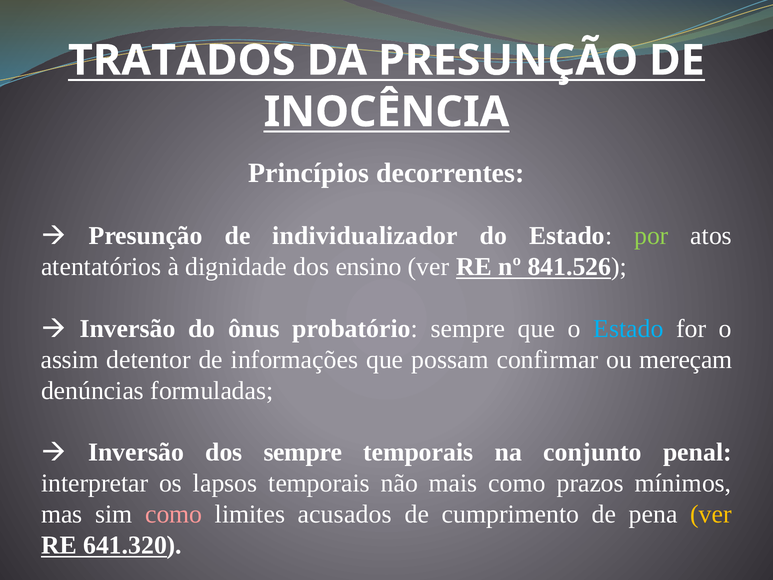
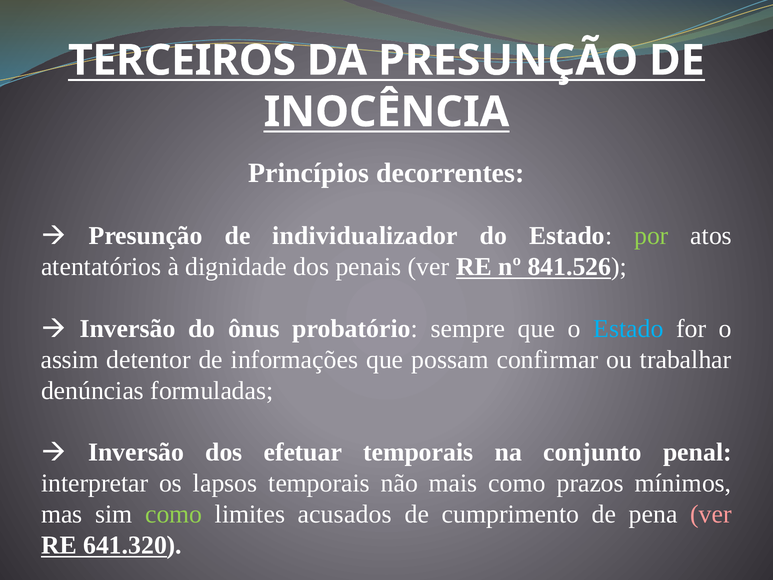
TRATADOS: TRATADOS -> TERCEIROS (182, 60)
ensino: ensino -> penais (369, 267)
mereçam: mereçam -> trabalhar (686, 359)
dos sempre: sempre -> efetuar (303, 452)
como colour: pink -> light green (174, 514)
ver colour: yellow -> pink (711, 514)
